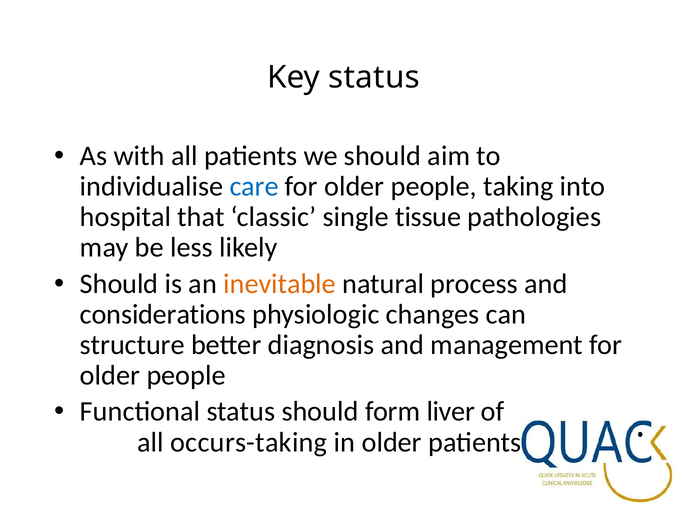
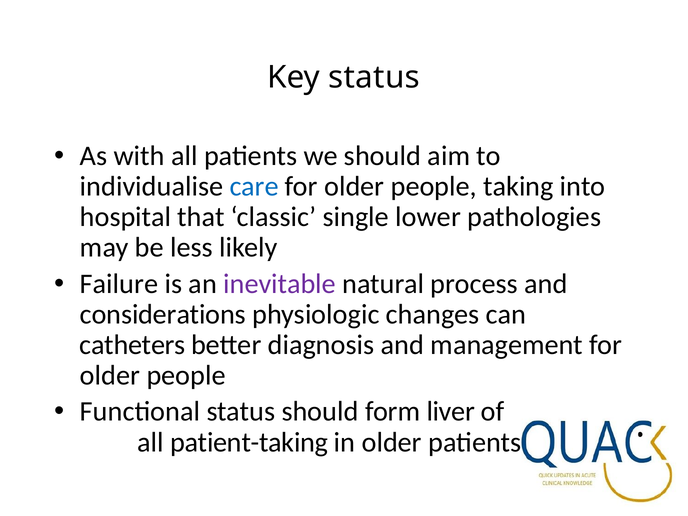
tissue: tissue -> lower (428, 217)
Should: Should -> Failure (119, 284)
inevitable colour: orange -> purple (280, 284)
structure: structure -> catheters (132, 345)
occurs-taking: occurs-taking -> patient-taking (249, 442)
